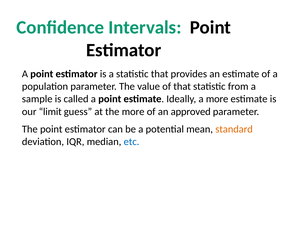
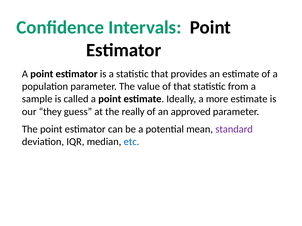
limit: limit -> they (50, 112)
the more: more -> really (133, 112)
standard colour: orange -> purple (234, 129)
